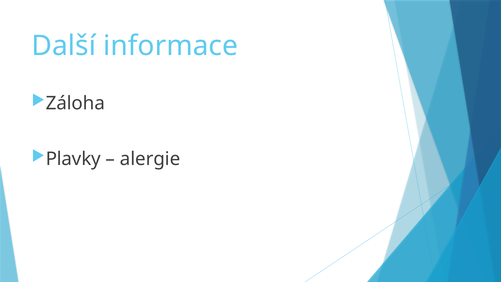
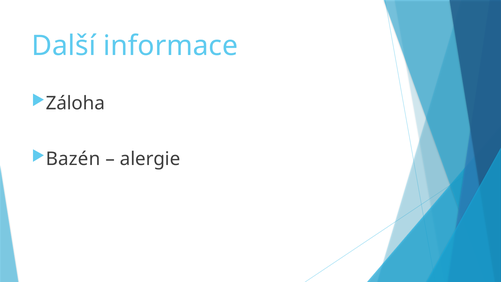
Plavky: Plavky -> Bazén (73, 159)
